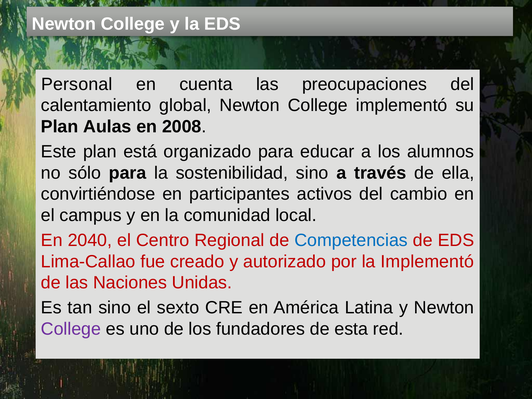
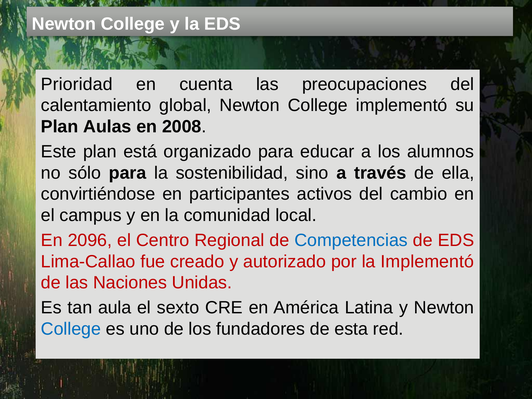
Personal: Personal -> Prioridad (77, 84)
2040: 2040 -> 2096 (90, 240)
tan sino: sino -> aula (115, 308)
College colour: purple -> blue (71, 329)
